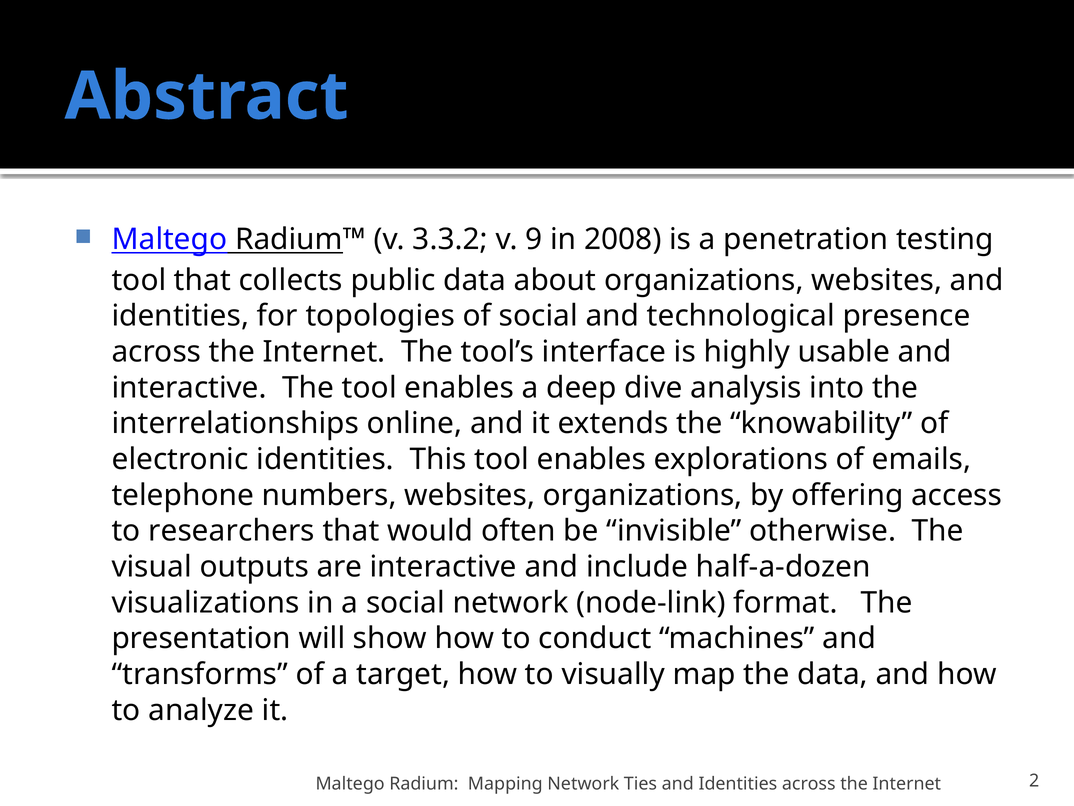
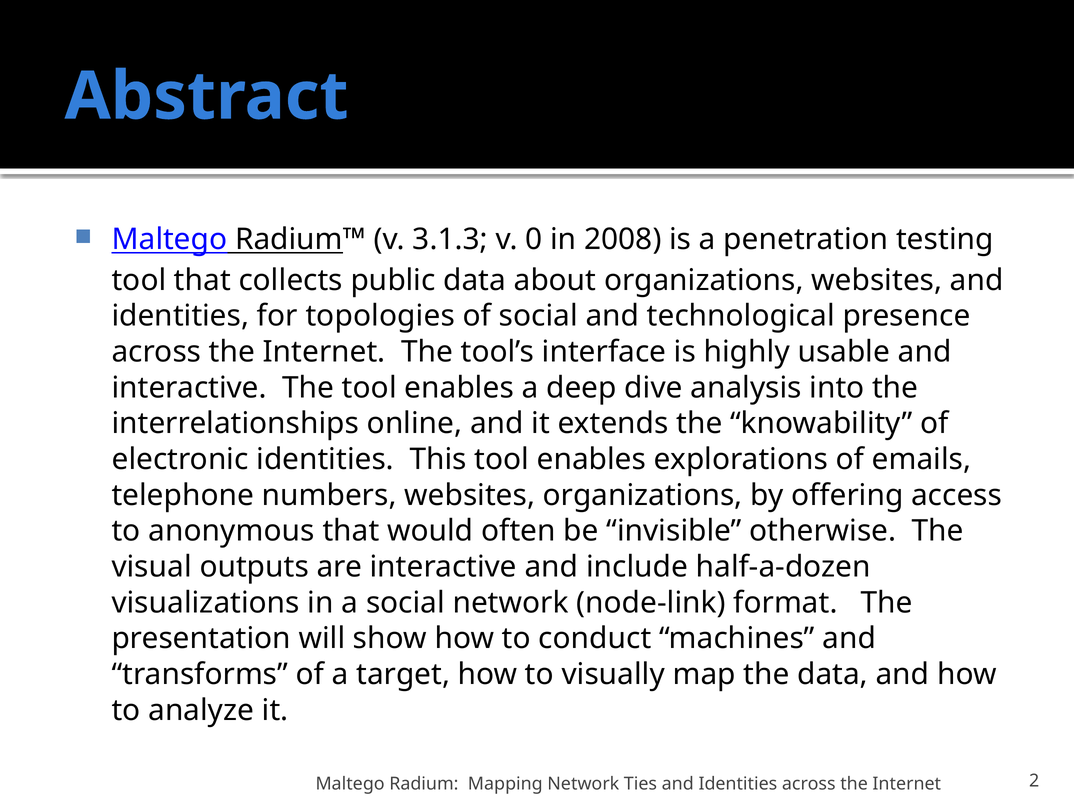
3.3.2: 3.3.2 -> 3.1.3 (450, 239)
9: 9 -> 0 (534, 239)
researchers: researchers -> anonymous (231, 531)
